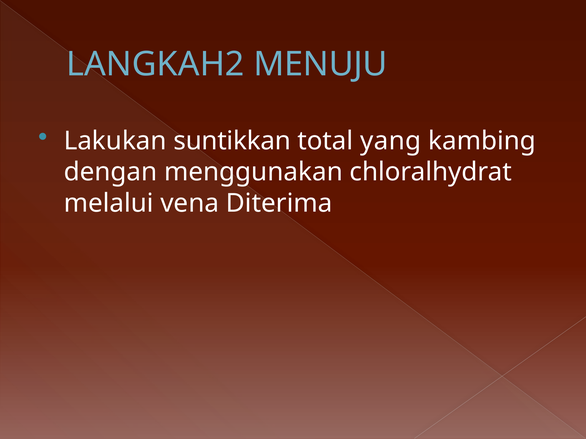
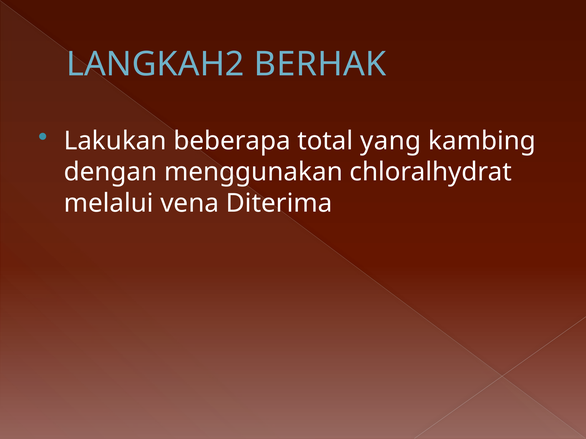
MENUJU: MENUJU -> BERHAK (320, 64)
suntikkan: suntikkan -> beberapa (232, 141)
